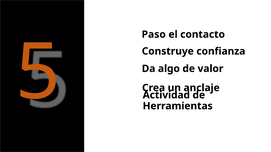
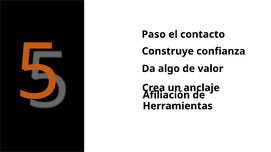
Actividad: Actividad -> Afiliación (166, 95)
